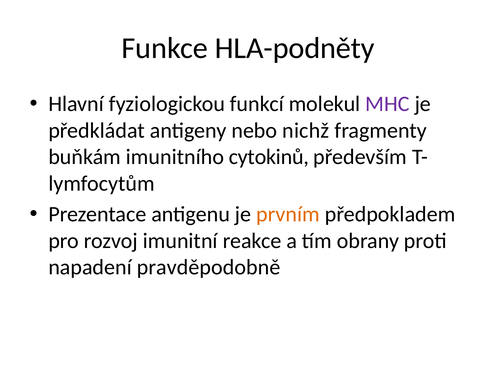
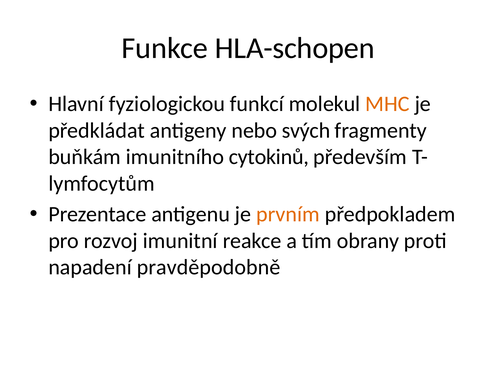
HLA-podněty: HLA-podněty -> HLA-schopen (295, 48)
MHC colour: purple -> orange (388, 104)
nichž: nichž -> svých (306, 131)
